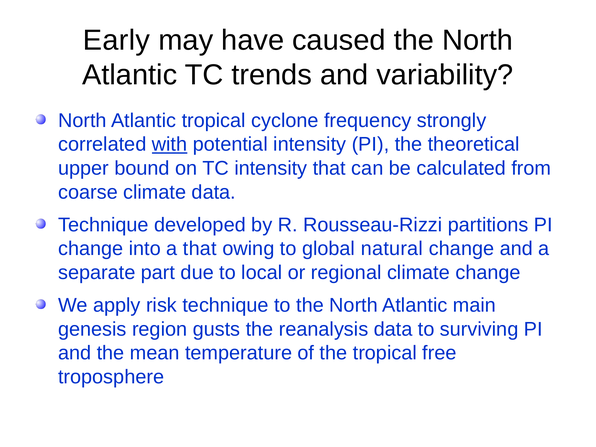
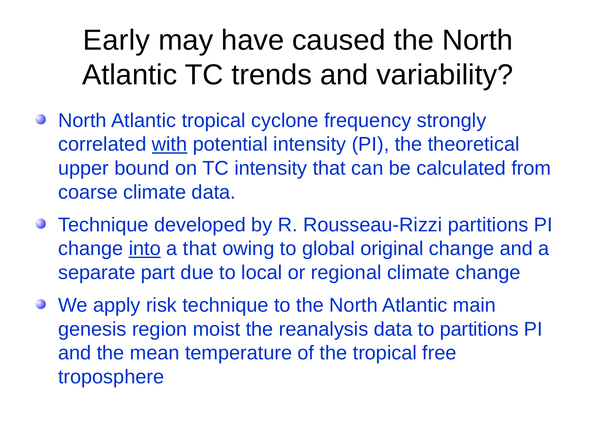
into underline: none -> present (145, 249)
natural: natural -> original (392, 249)
gusts: gusts -> moist (216, 329)
to surviving: surviving -> partitions (479, 329)
